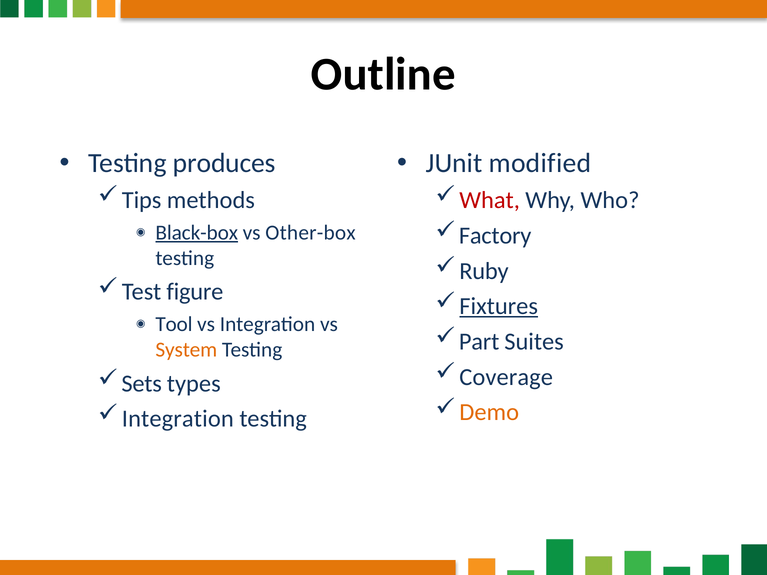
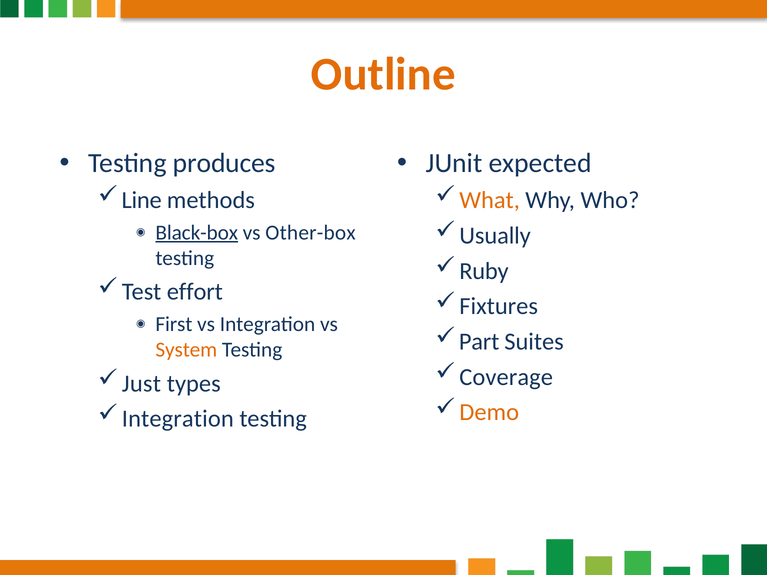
Outline colour: black -> orange (383, 74)
modified: modified -> expected (540, 163)
Tips: Tips -> Line (142, 200)
What colour: red -> orange (490, 200)
Factory: Factory -> Usually (495, 236)
figure: figure -> effort (195, 292)
Fixtures underline: present -> none (499, 307)
Tool: Tool -> First (174, 324)
Sets: Sets -> Just (141, 384)
